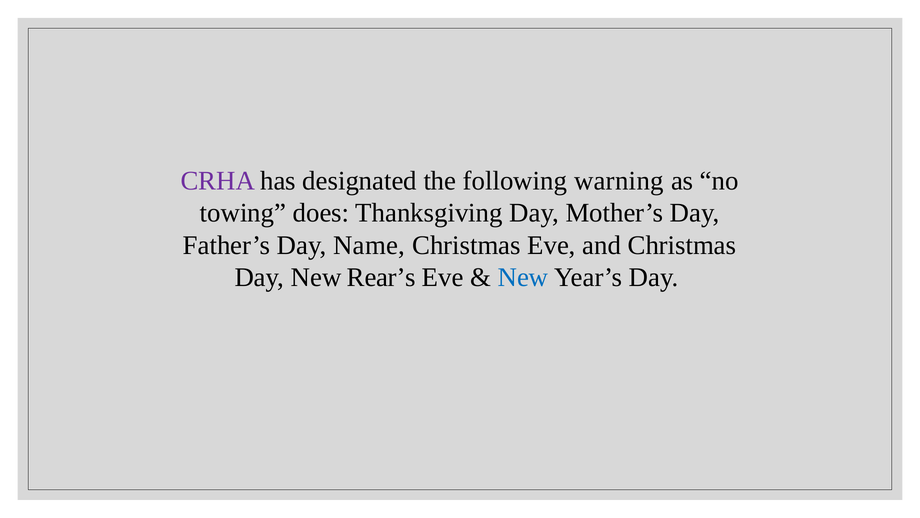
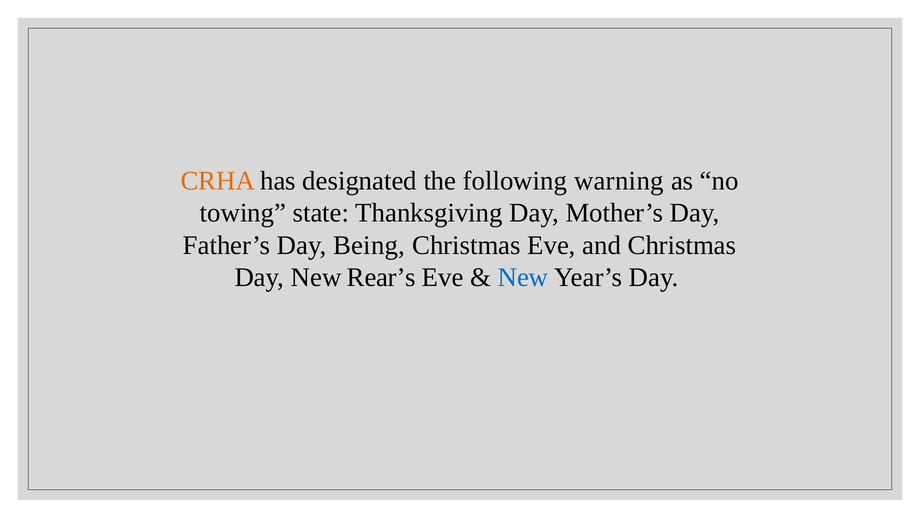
CRHA colour: purple -> orange (218, 181)
does: does -> state (321, 213)
Name: Name -> Being (369, 245)
